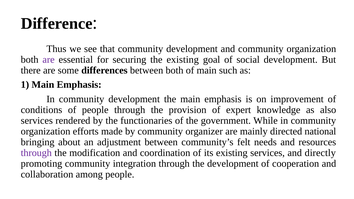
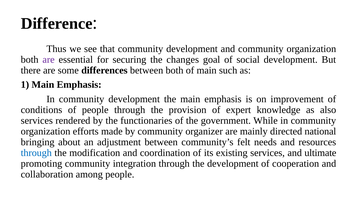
the existing: existing -> changes (183, 60)
through colour: purple -> blue (36, 153)
directly: directly -> ultimate (320, 153)
